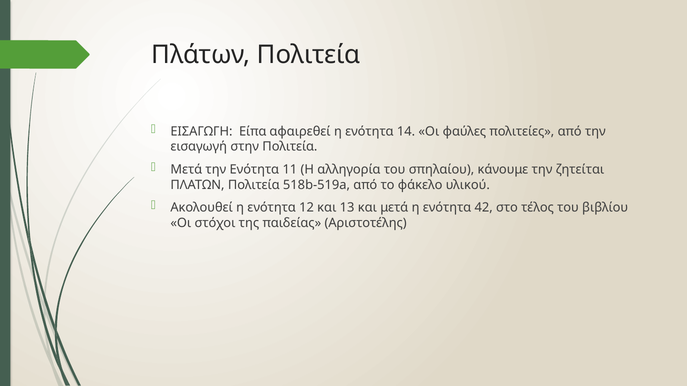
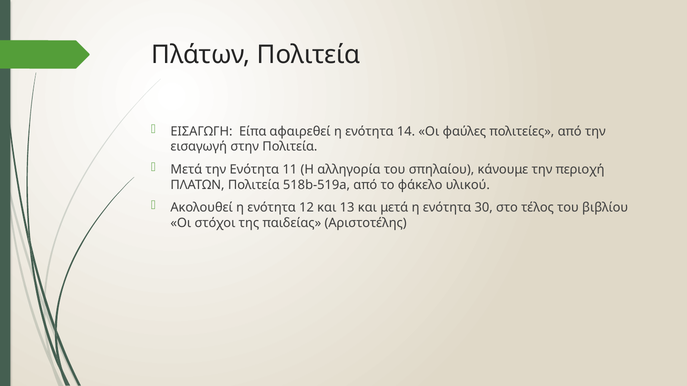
ζητείται: ζητείται -> περιοχή (580, 170)
42: 42 -> 30 (484, 208)
